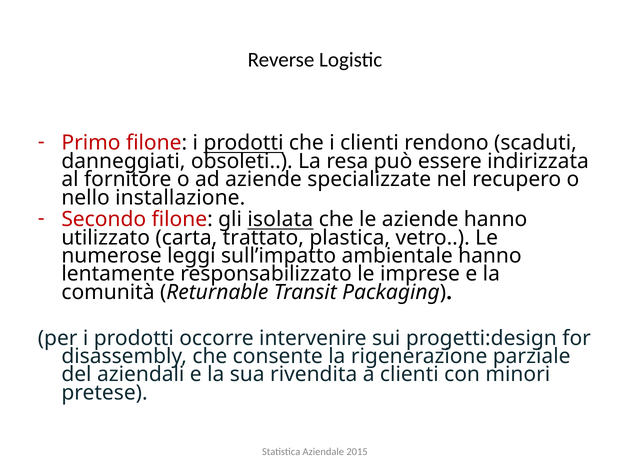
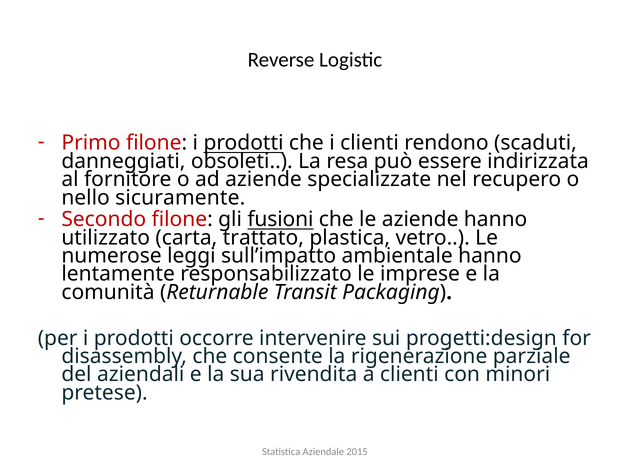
installazione: installazione -> sicuramente (180, 197)
isolata: isolata -> fusioni (280, 219)
